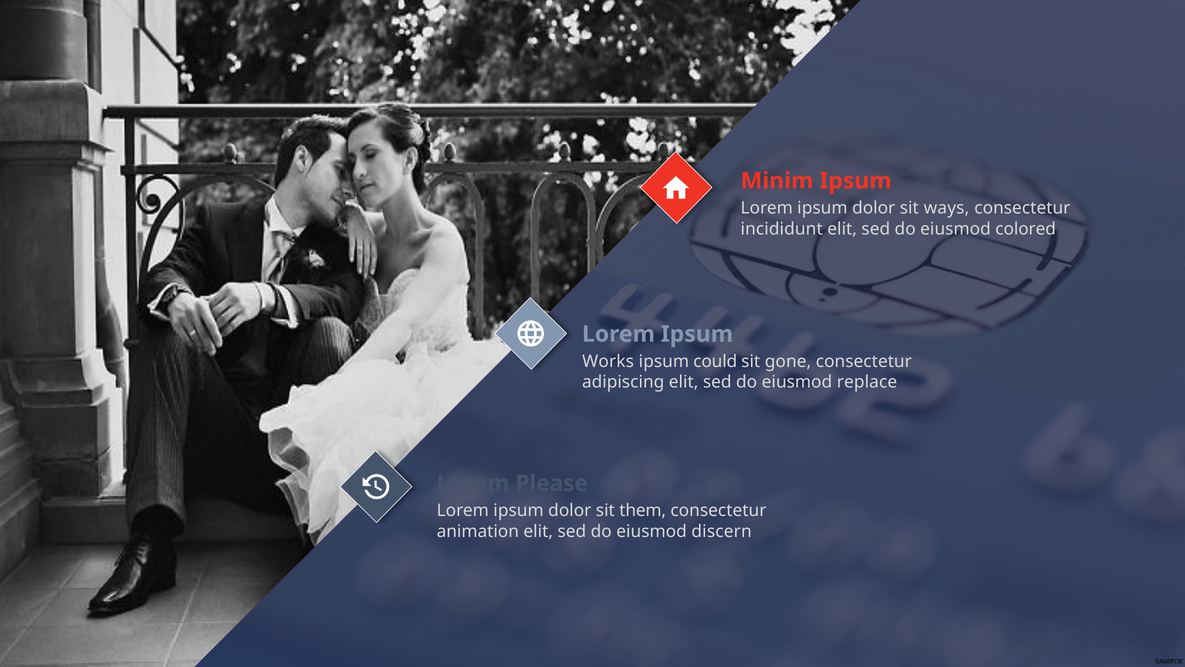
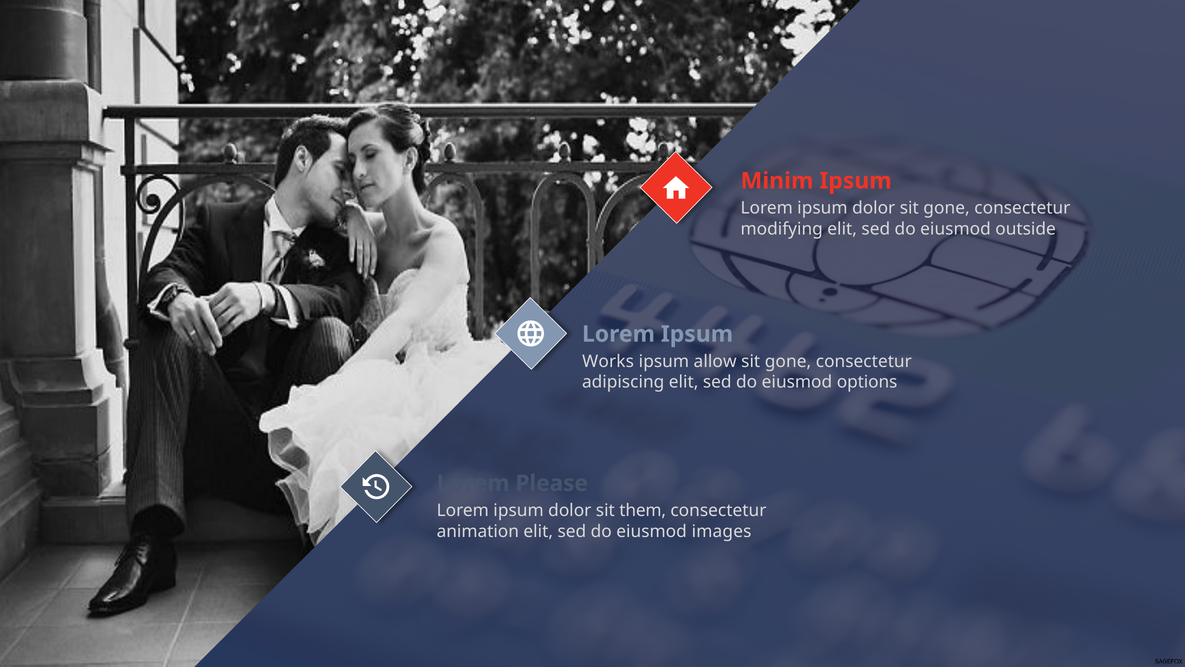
dolor sit ways: ways -> gone (947, 208)
incididunt: incididunt -> modifying (782, 229)
colored: colored -> outside (1026, 229)
could: could -> allow (715, 361)
replace: replace -> options (867, 382)
discern: discern -> images (722, 531)
